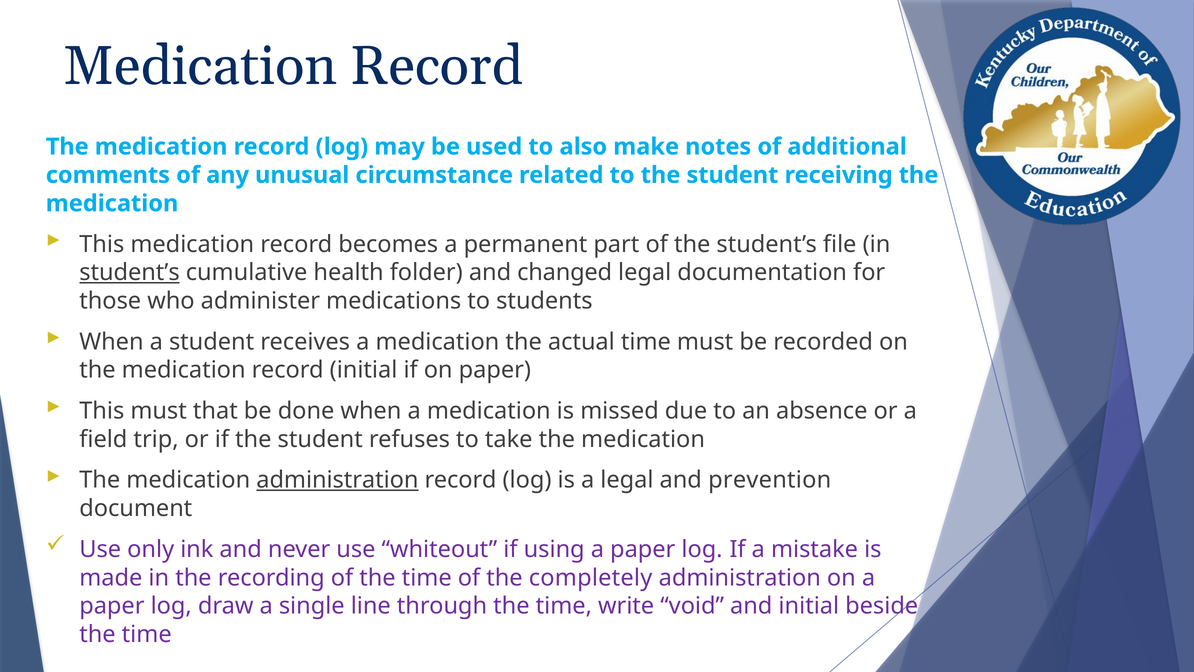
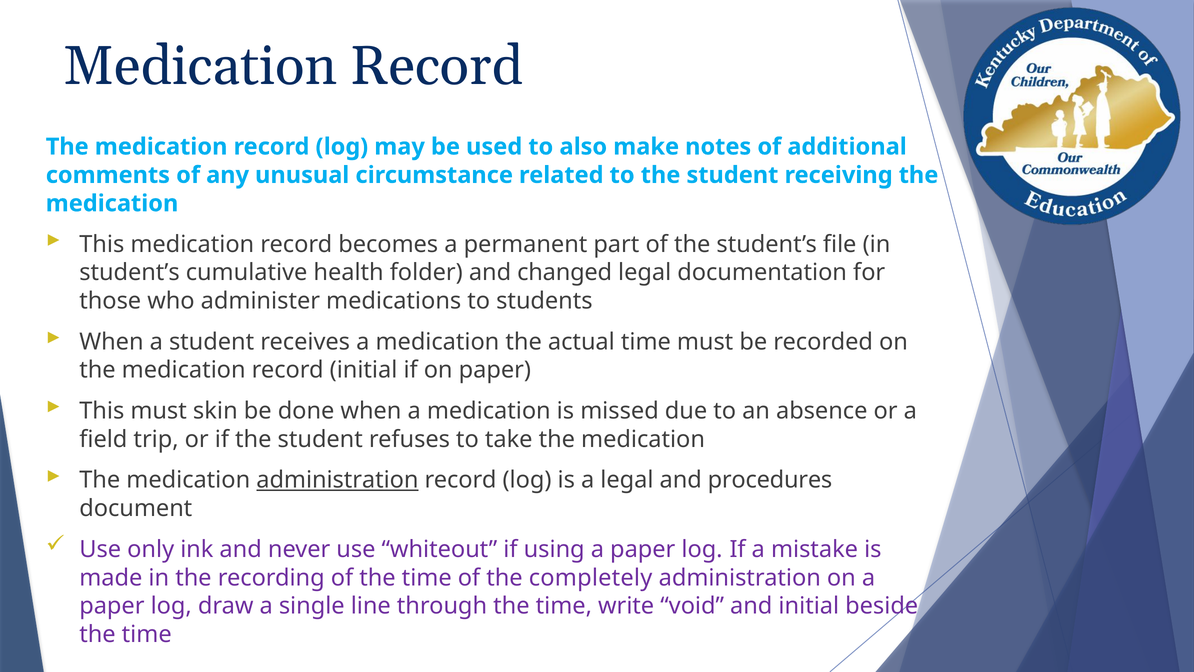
student’s underline: present -> none (130, 272)
that: that -> skin (215, 411)
prevention: prevention -> procedures (770, 480)
